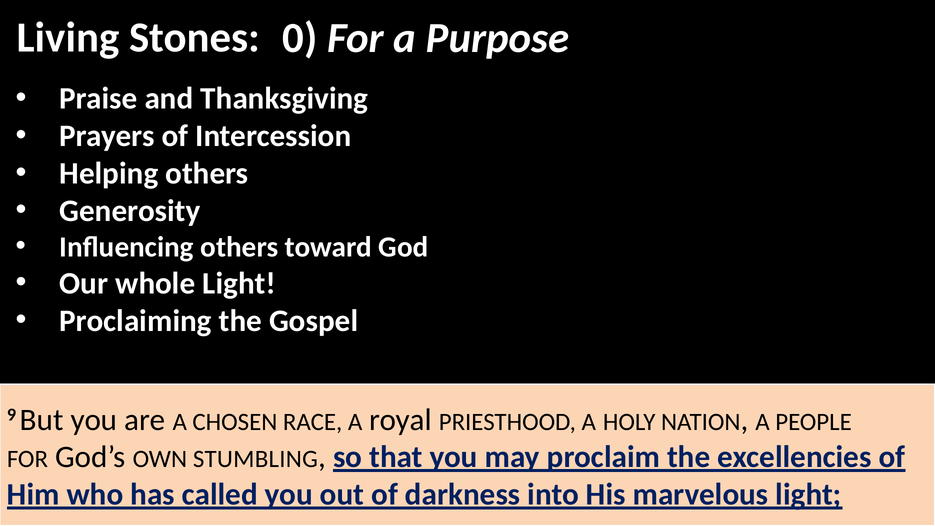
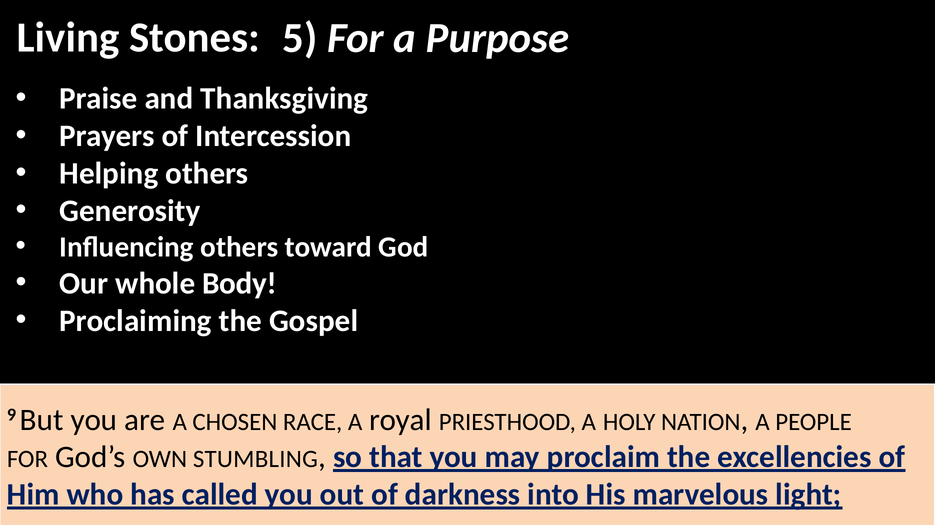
0: 0 -> 5 (300, 38)
whole Light: Light -> Body (239, 283)
